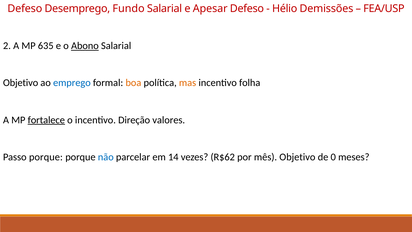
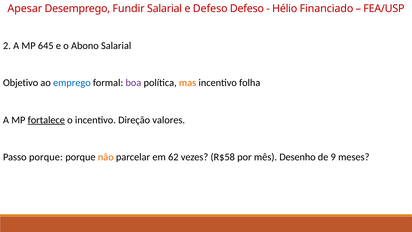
Defeso: Defeso -> Apesar (25, 9)
Fundo: Fundo -> Fundir (129, 9)
e Apesar: Apesar -> Defeso (210, 9)
Demissões: Demissões -> Financiado (326, 9)
635: 635 -> 645 (46, 46)
Abono underline: present -> none (85, 46)
boa colour: orange -> purple (133, 83)
não colour: blue -> orange (106, 157)
14: 14 -> 62 (173, 157)
R$62: R$62 -> R$58 (223, 157)
mês Objetivo: Objetivo -> Desenho (297, 157)
0: 0 -> 9 (333, 157)
